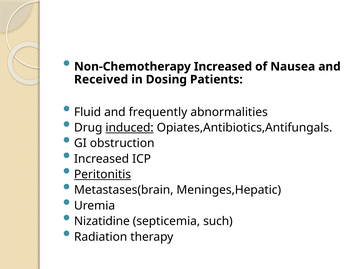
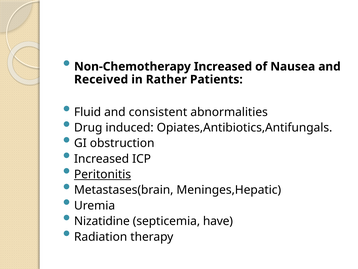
Dosing: Dosing -> Rather (166, 79)
frequently: frequently -> consistent (158, 112)
induced underline: present -> none (130, 127)
such: such -> have (218, 221)
